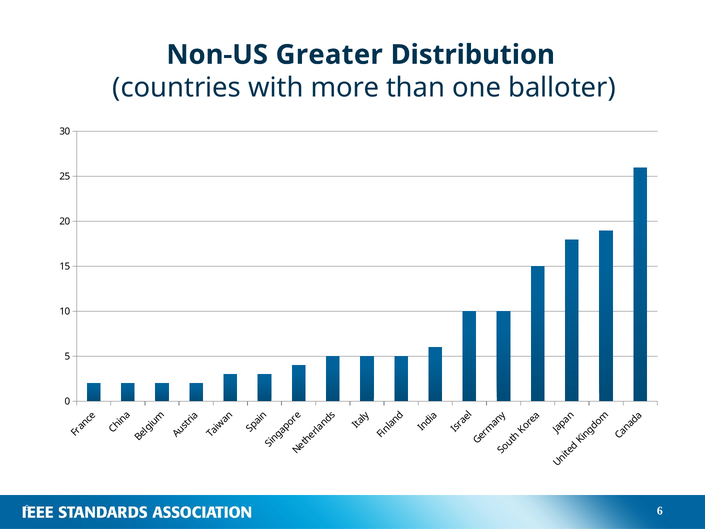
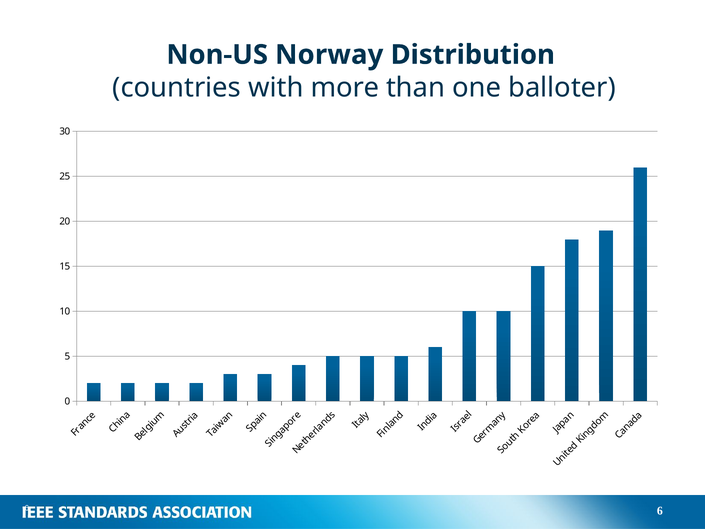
Greater: Greater -> Norway (329, 55)
